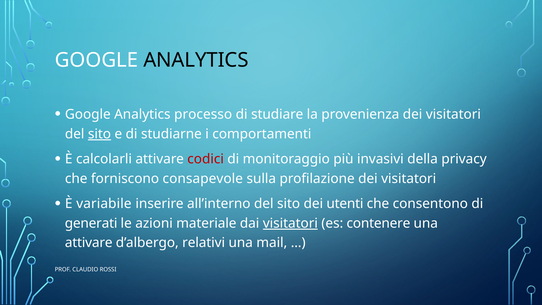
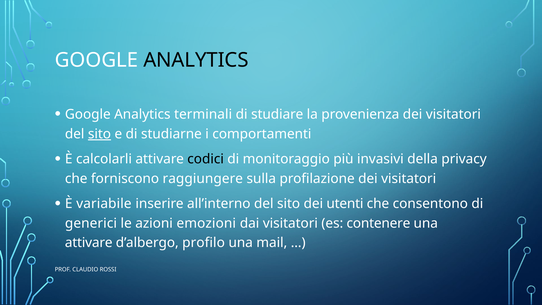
processo: processo -> terminali (203, 114)
codici colour: red -> black (206, 159)
consapevole: consapevole -> raggiungere (203, 179)
generati: generati -> generici (91, 223)
materiale: materiale -> emozioni (206, 223)
visitatori underline: present -> none (290, 223)
relativi: relativi -> profilo (204, 243)
